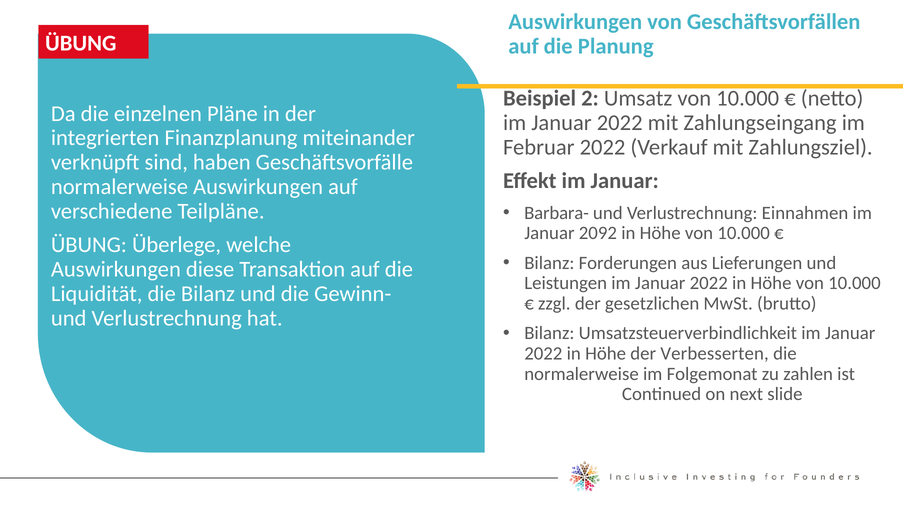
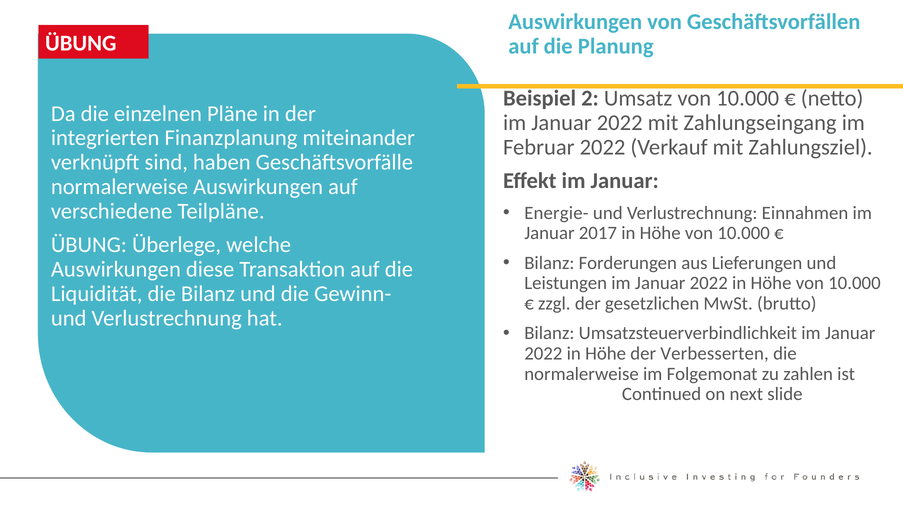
Barbara-: Barbara- -> Energie- (556, 213)
2092: 2092 -> 2017 (598, 233)
